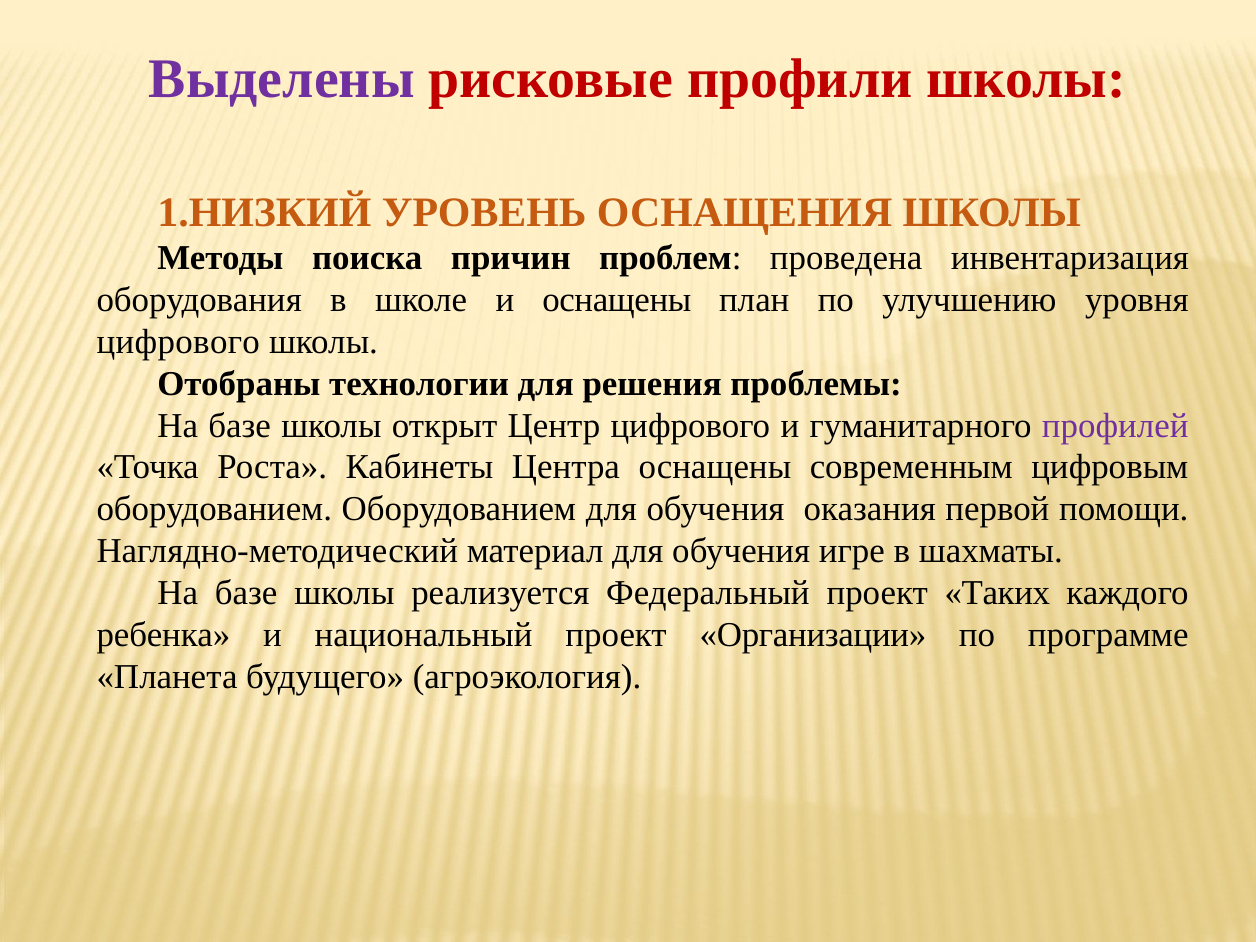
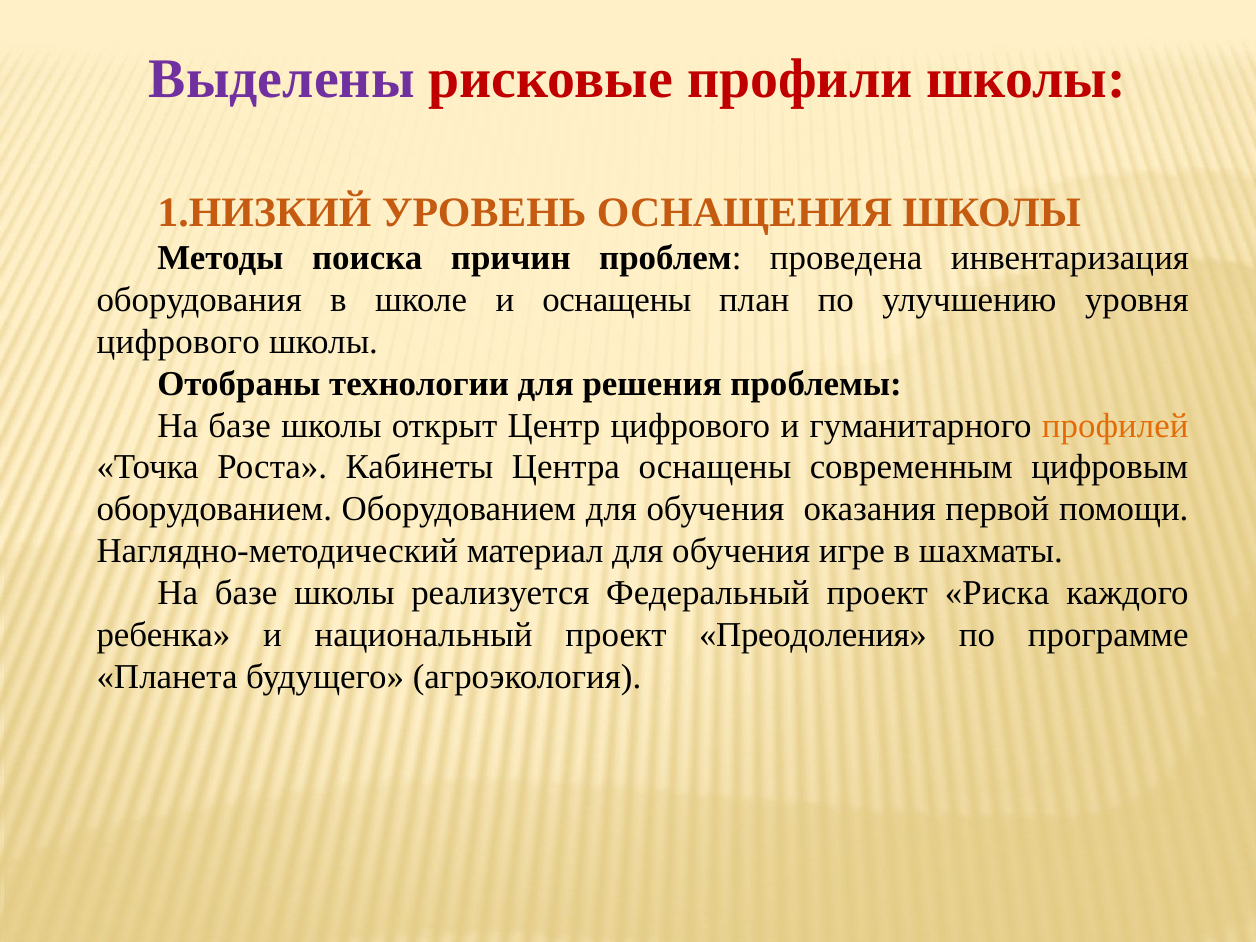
профилей colour: purple -> orange (1115, 426)
Таких: Таких -> Риска (997, 593)
Организации: Организации -> Преодоления (813, 635)
